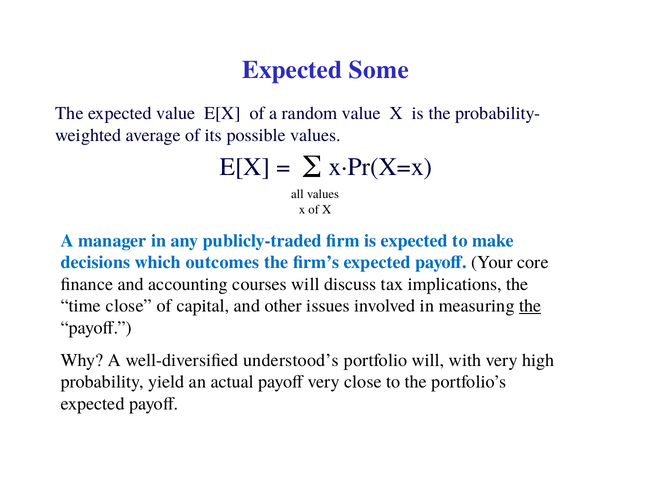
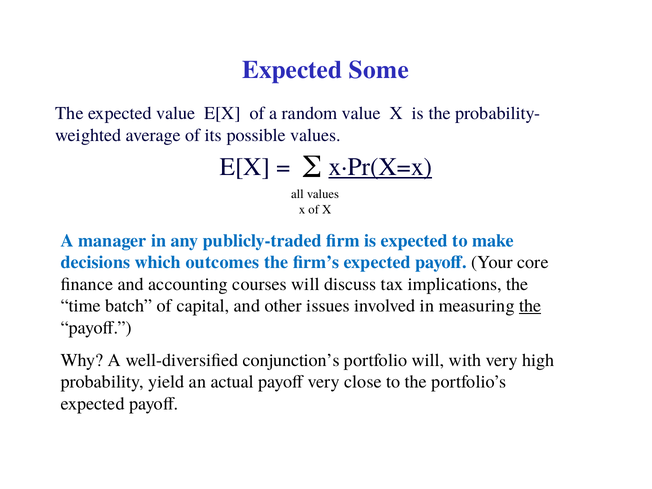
x·Pr(X=x underline: none -> present (380, 167)
time close: close -> batch (129, 306)
understood’s: understood’s -> conjunction’s (291, 360)
